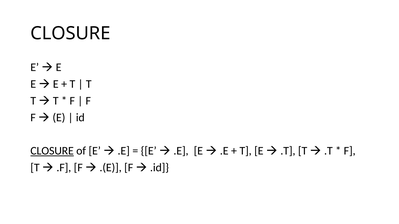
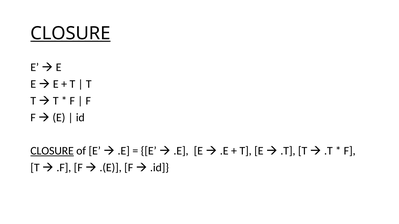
CLOSURE underline: none -> present (70, 34)
